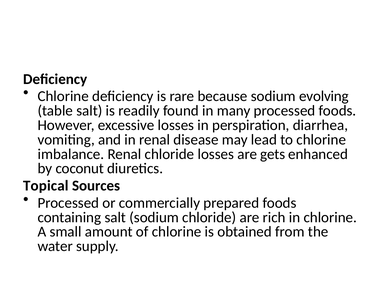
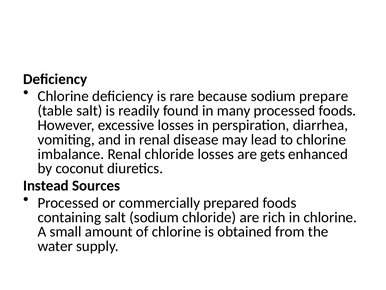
evolving: evolving -> prepare (324, 96)
Topical: Topical -> Instead (46, 185)
